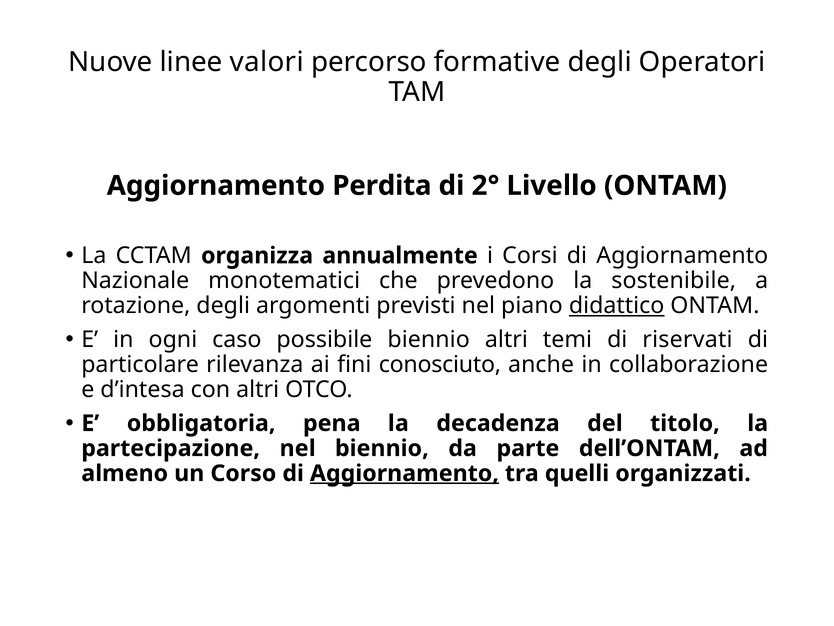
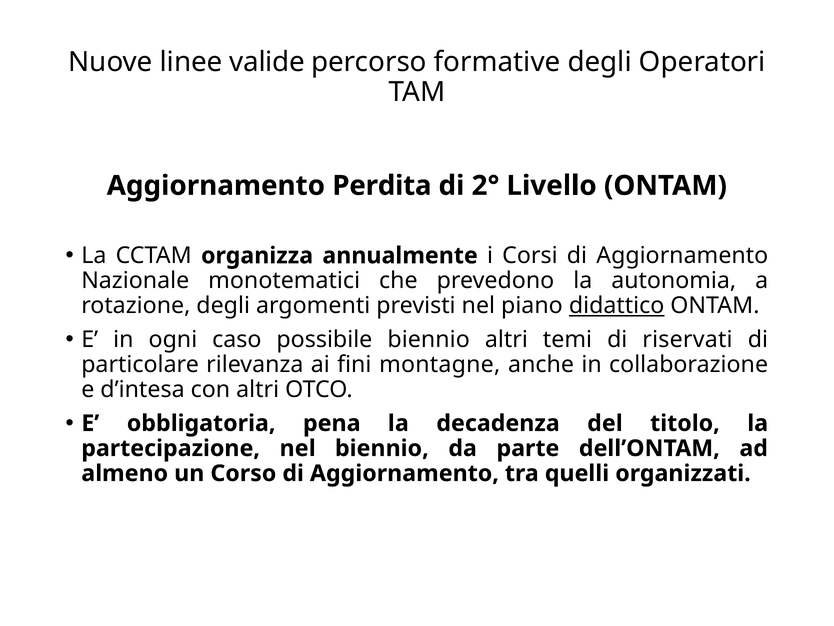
valori: valori -> valide (267, 62)
sostenibile: sostenibile -> autonomia (674, 281)
conosciuto: conosciuto -> montagne (440, 364)
Aggiornamento underline: present -> none (404, 473)
